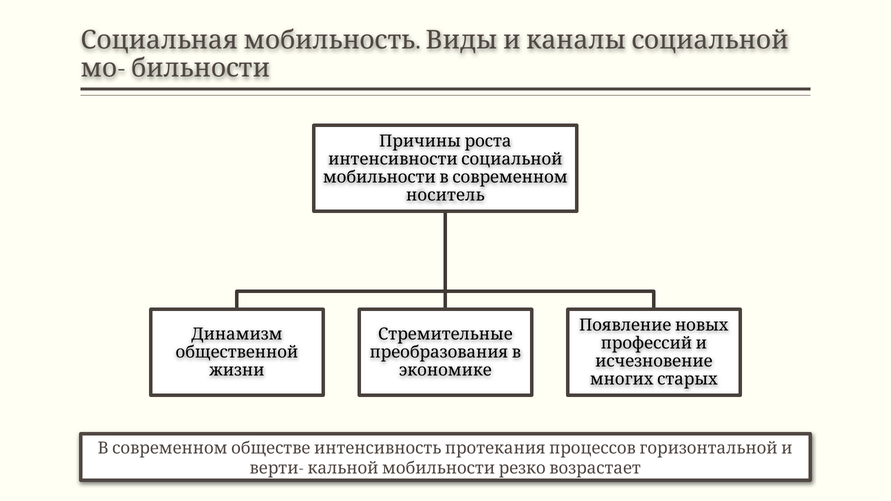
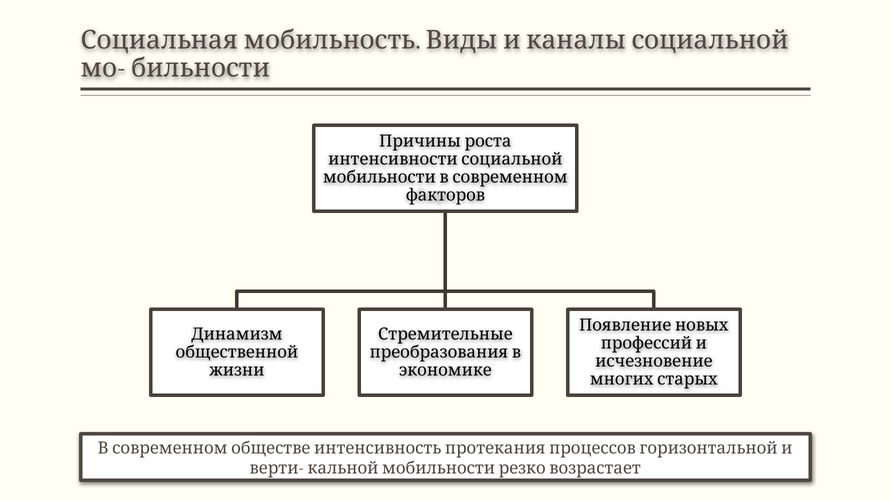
носитель: носитель -> факторов (445, 195)
